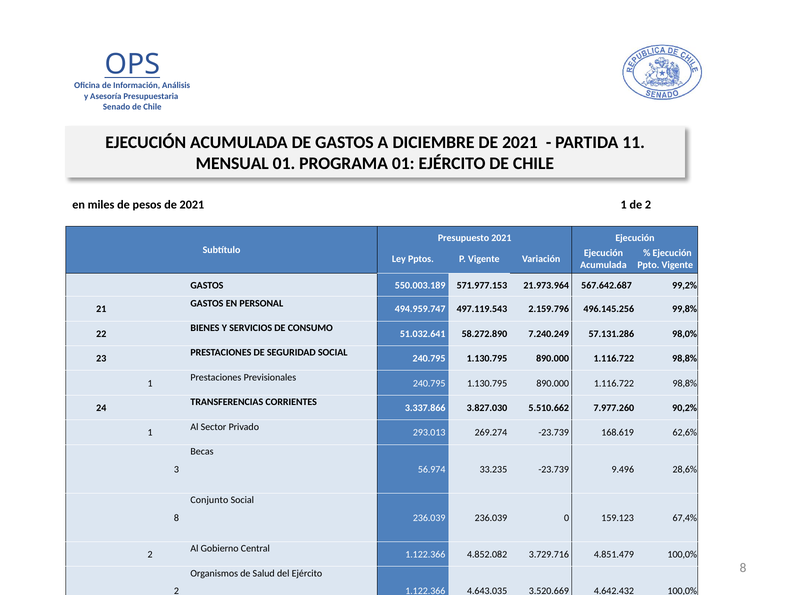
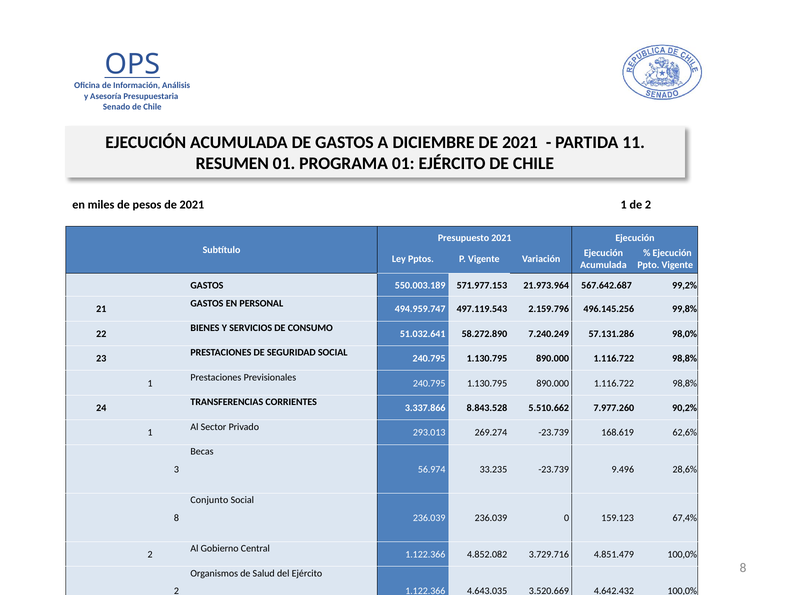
MENSUAL: MENSUAL -> RESUMEN (232, 164)
3.827.030: 3.827.030 -> 8.843.528 (487, 408)
